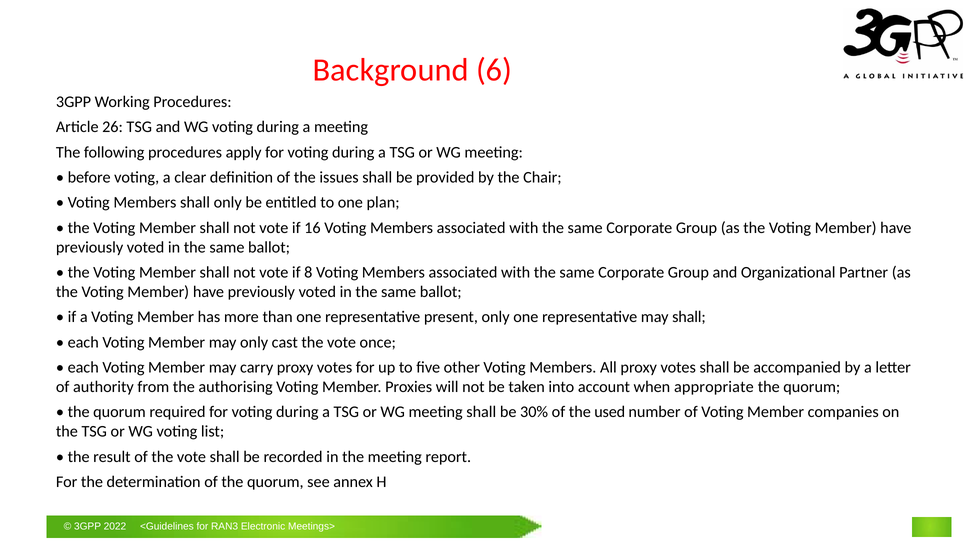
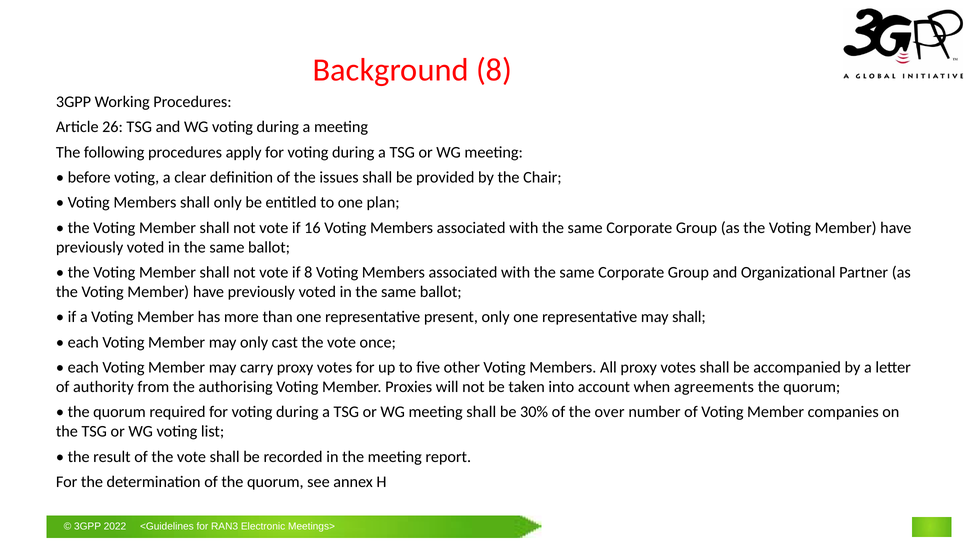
Background 6: 6 -> 8 (494, 70)
appropriate: appropriate -> agreements (714, 387)
used: used -> over (610, 412)
